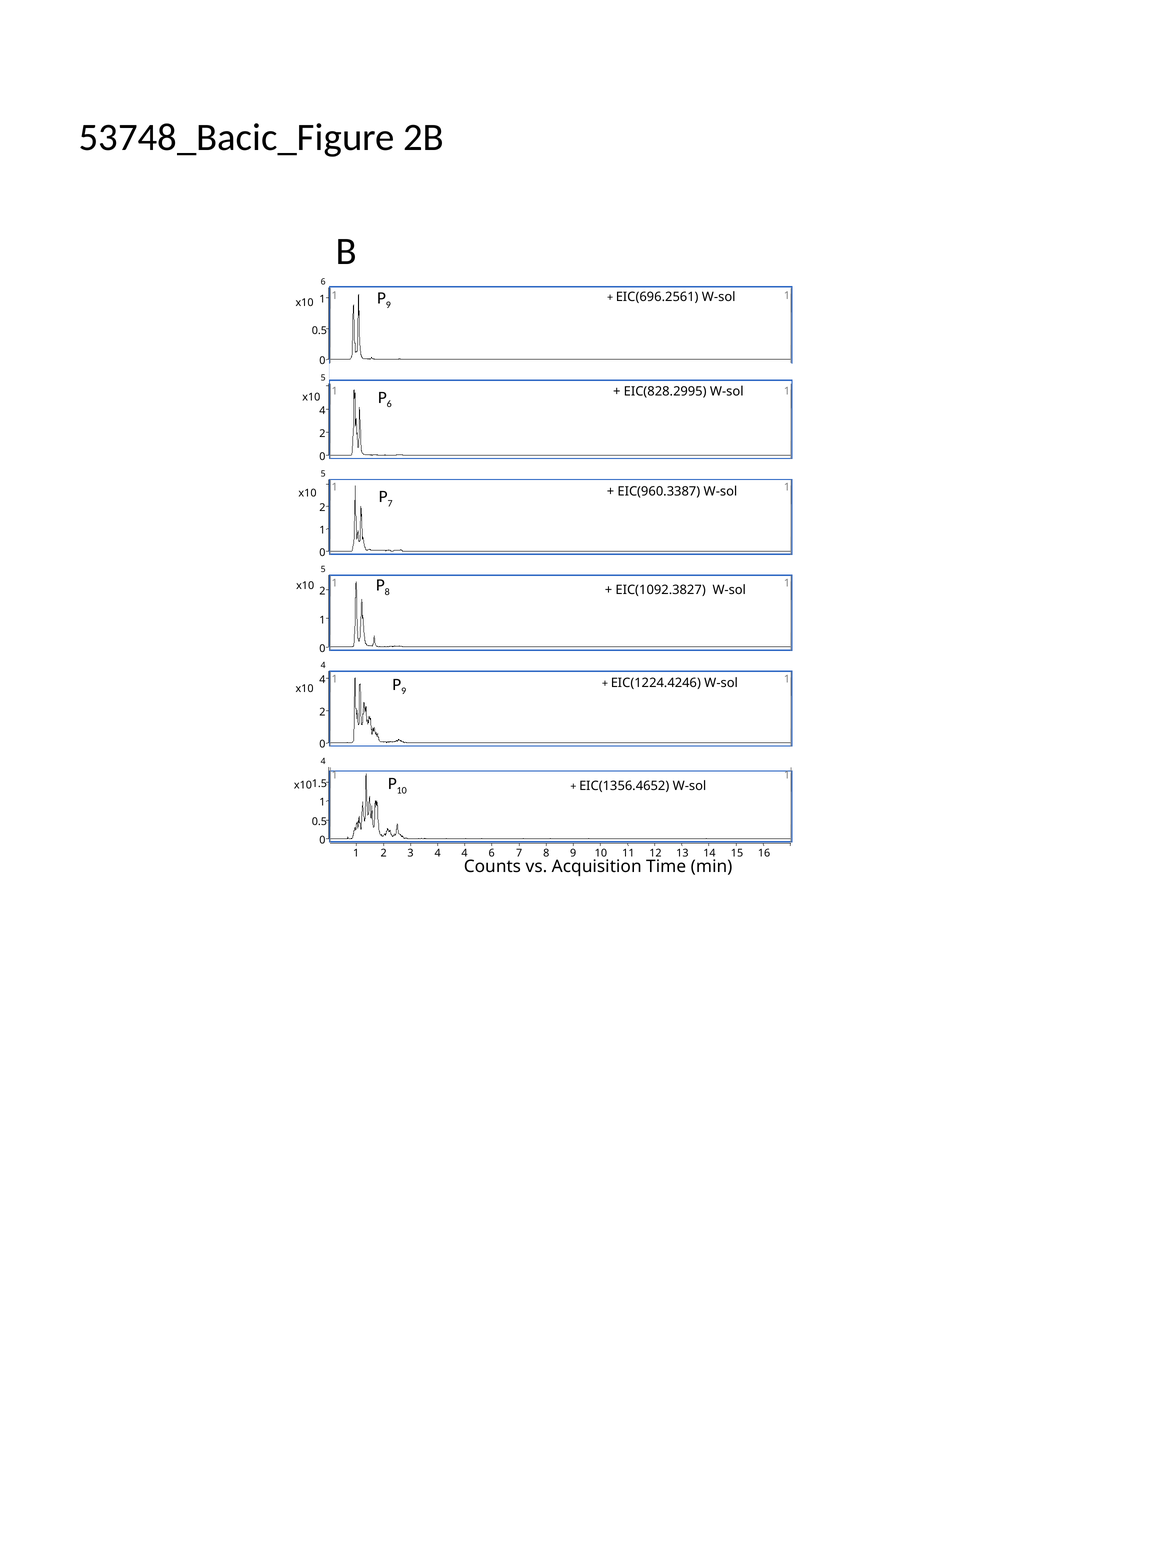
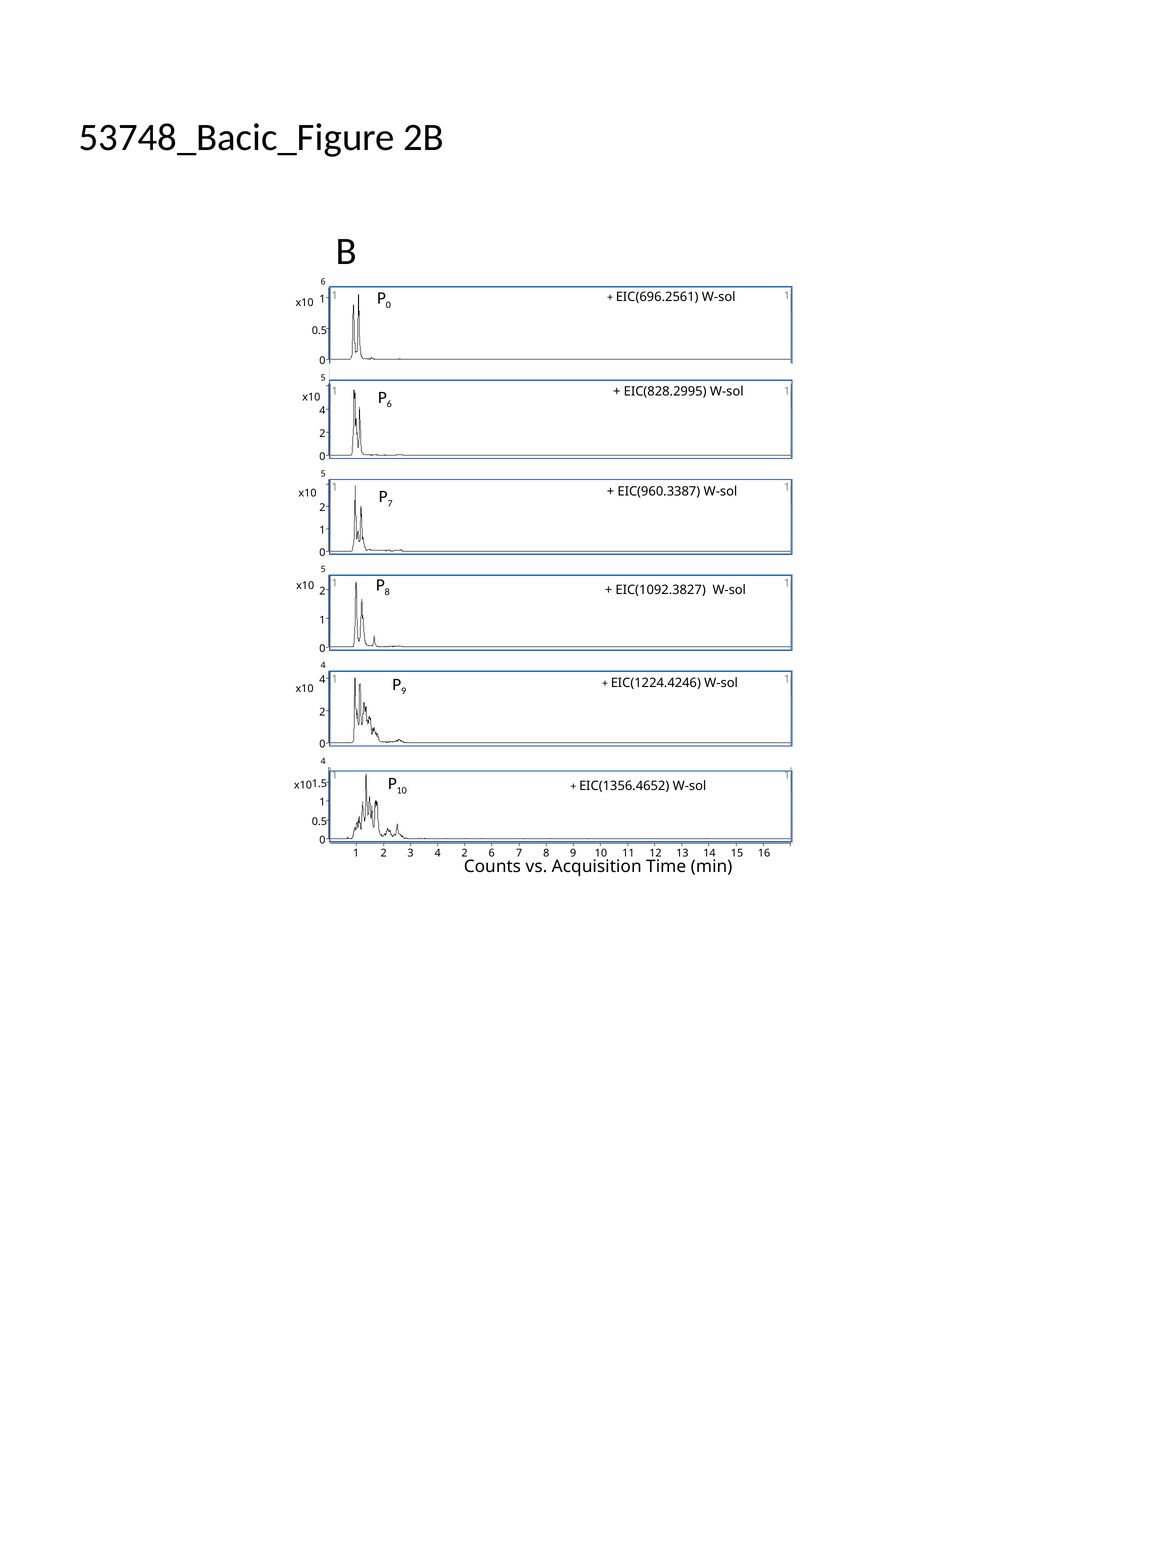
9: 9 -> 0 (388, 305)
4 4: 4 -> 2 (465, 853)
